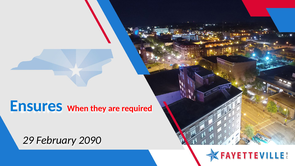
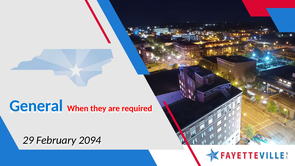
Ensures: Ensures -> General (36, 106)
2090: 2090 -> 2094 (90, 140)
